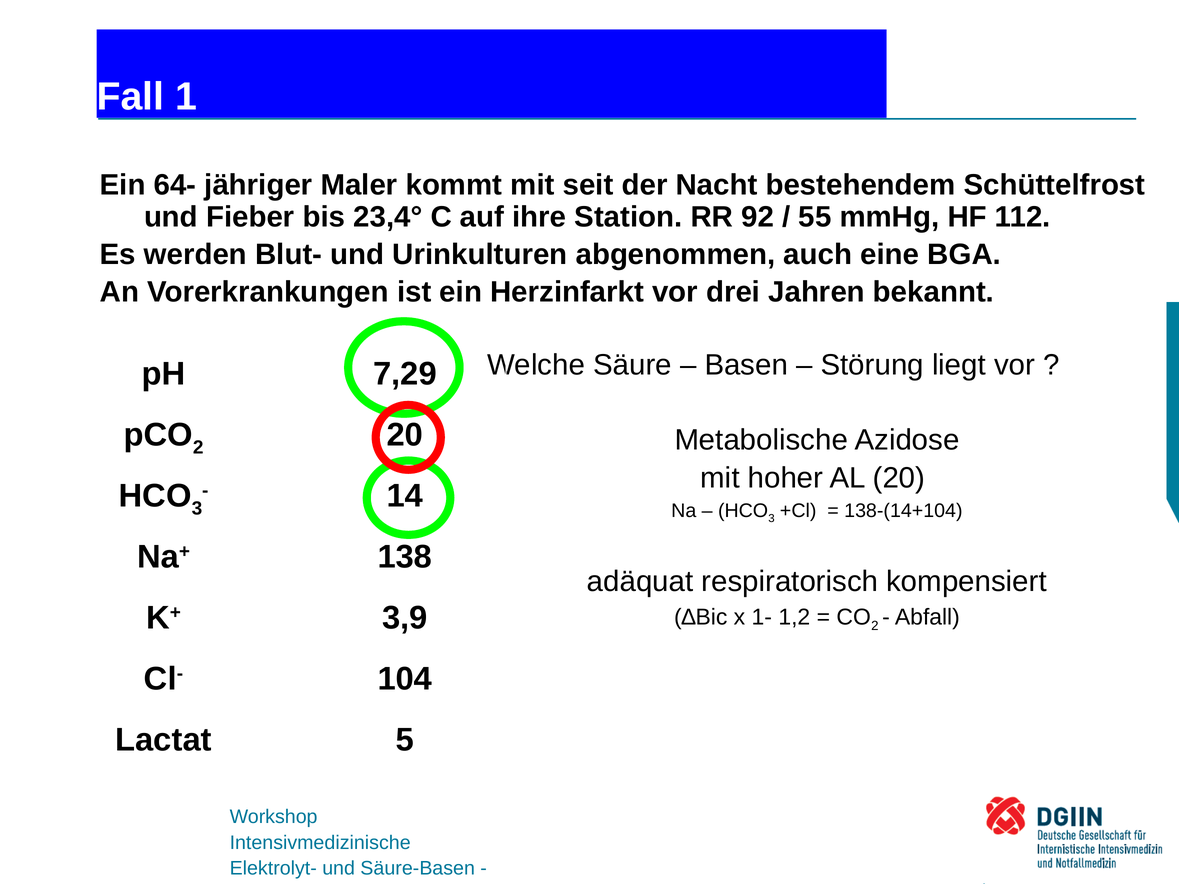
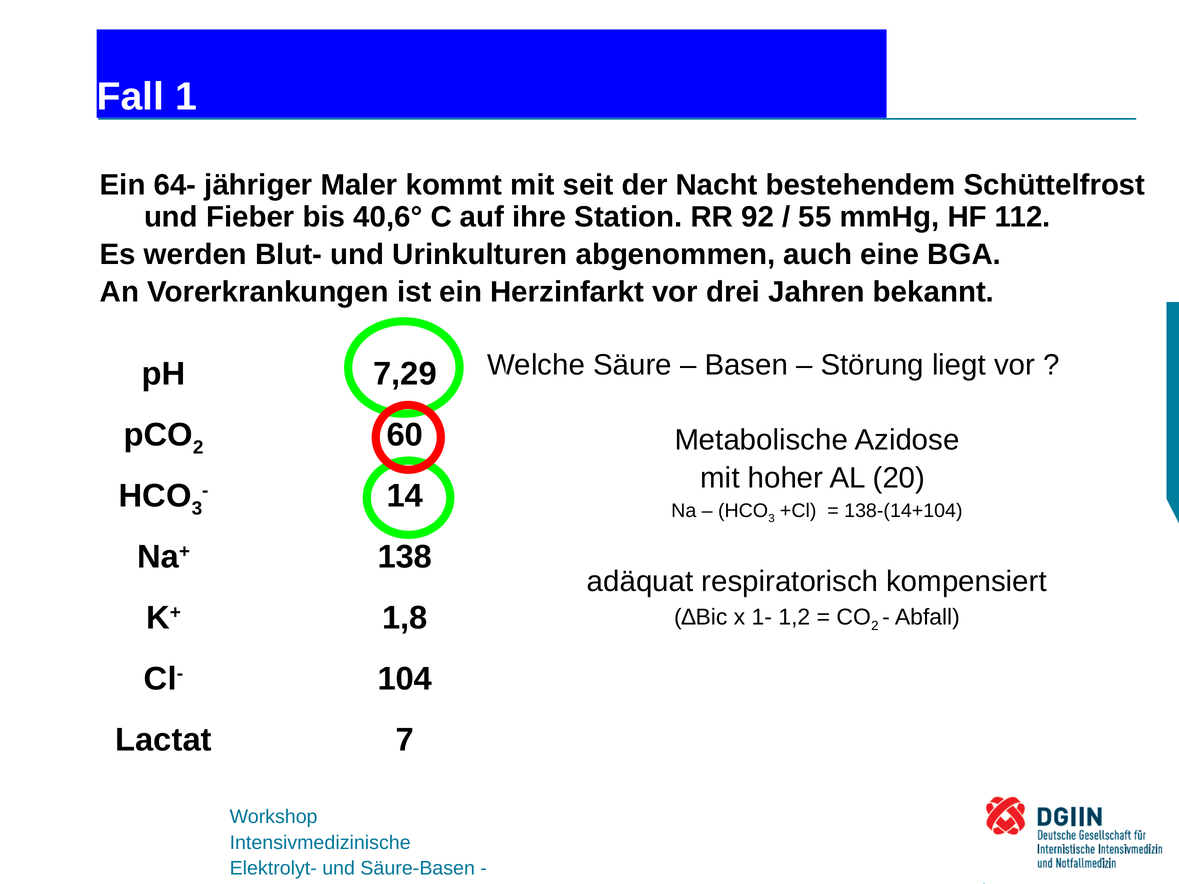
23,4°: 23,4° -> 40,6° (388, 217)
20: 20 -> 60 (405, 435)
3,9: 3,9 -> 1,8 (405, 618)
5: 5 -> 7 (405, 740)
